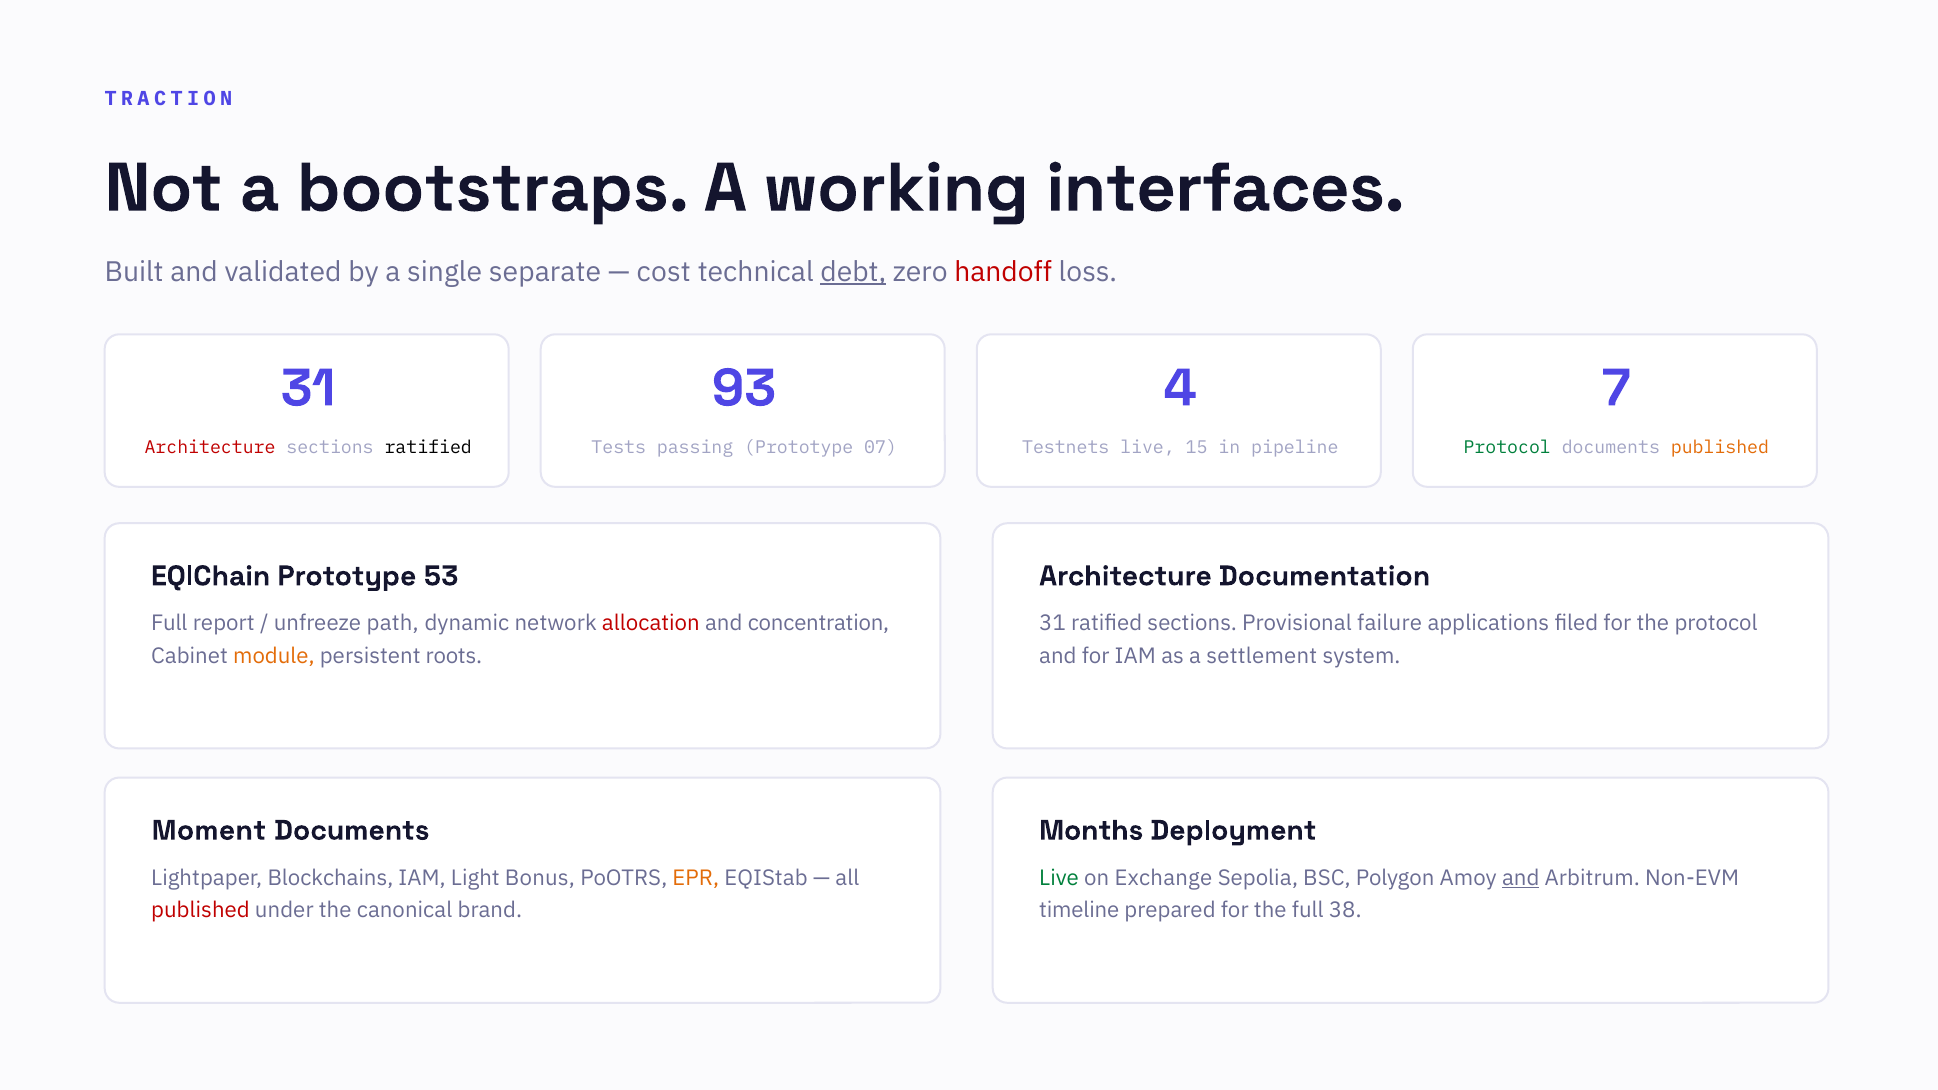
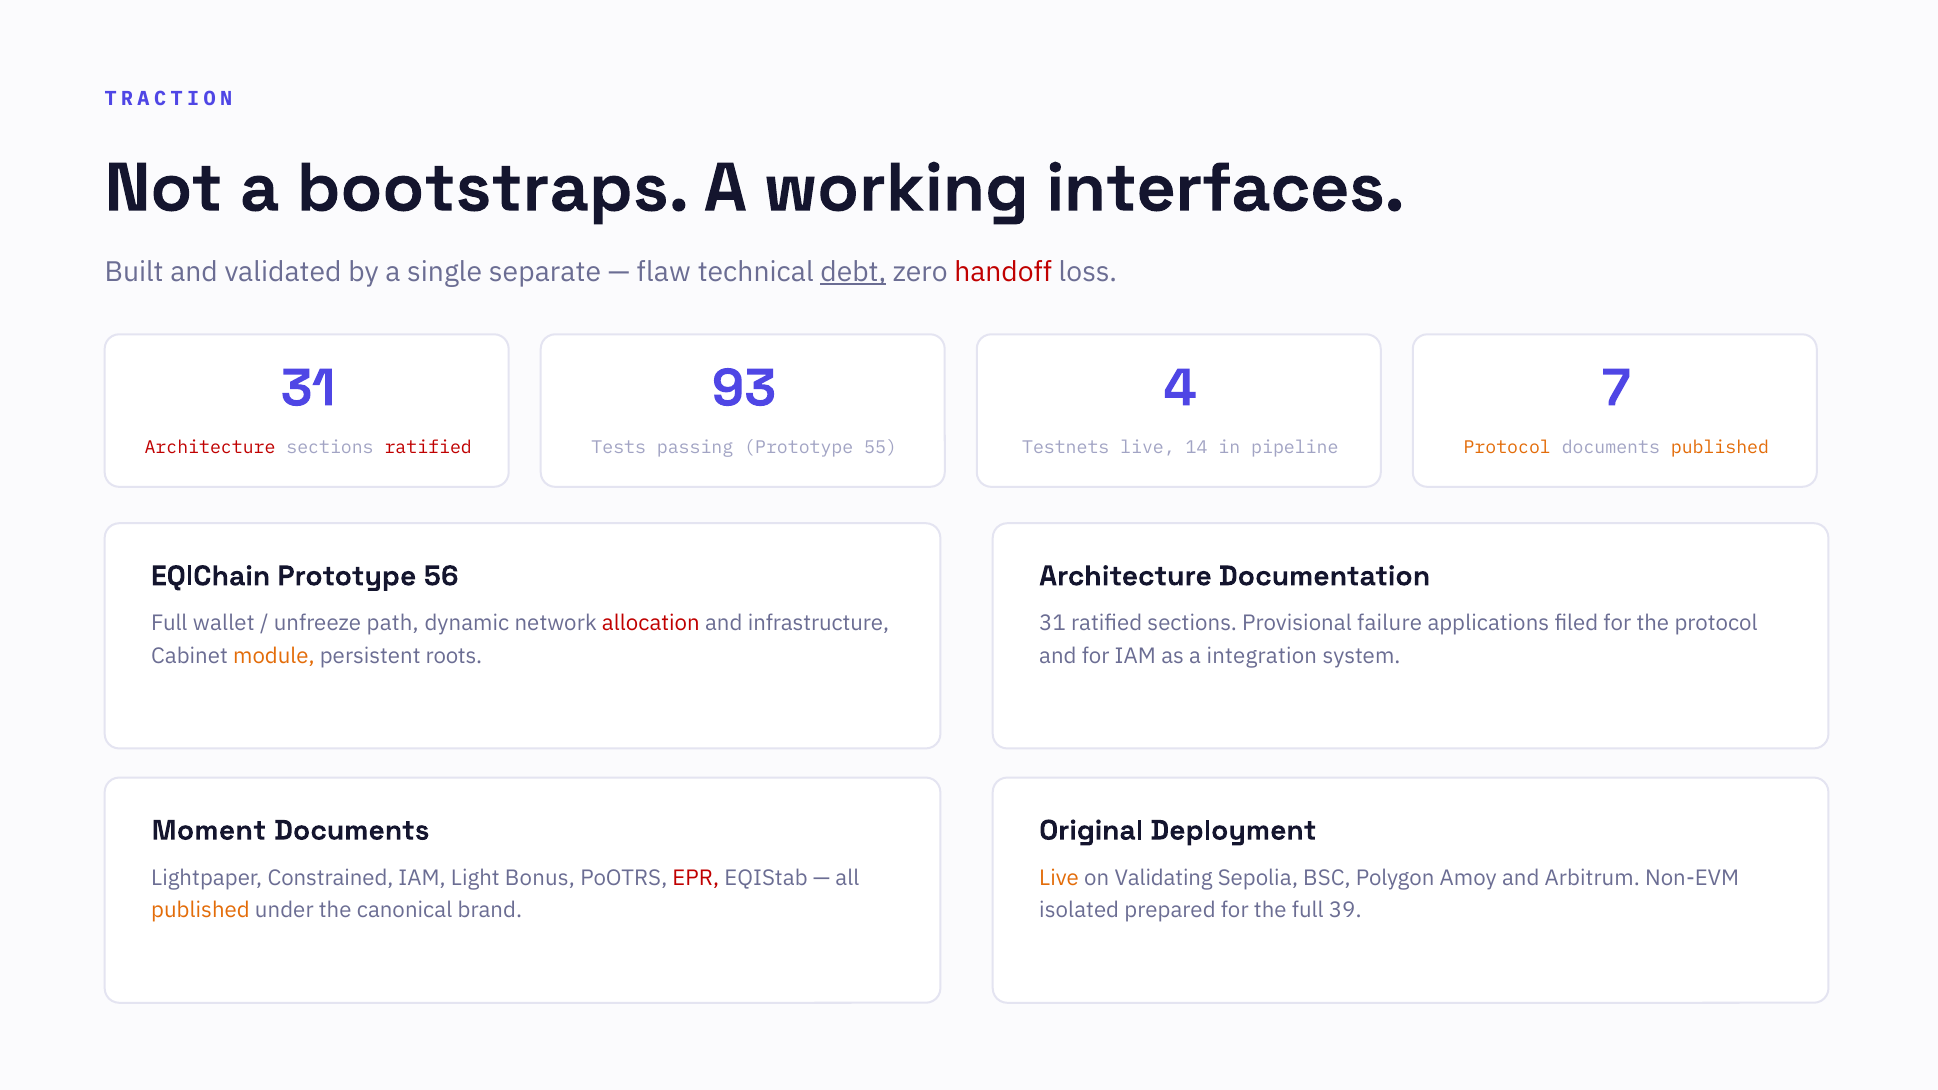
cost: cost -> flaw (664, 272)
ratified colour: black -> red (428, 447)
07: 07 -> 55 (881, 447)
15: 15 -> 14 (1197, 447)
Protocol colour: green -> orange (1507, 447)
53: 53 -> 56 (441, 576)
report: report -> wallet (224, 624)
concentration: concentration -> infrastructure (818, 624)
settlement: settlement -> integration (1262, 656)
Months: Months -> Original (1091, 830)
Blockchains: Blockchains -> Constrained (330, 878)
EPR colour: orange -> red (696, 878)
Live colour: green -> orange (1059, 878)
Exchange: Exchange -> Validating (1164, 878)
and underline: present -> none (1521, 878)
published colour: red -> orange (200, 910)
timeline: timeline -> isolated (1079, 910)
38: 38 -> 39 (1345, 910)
